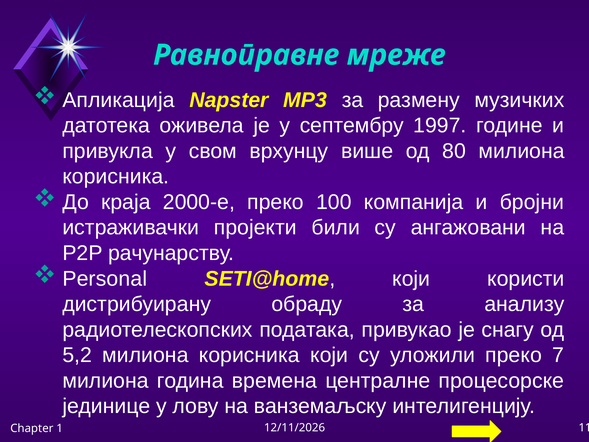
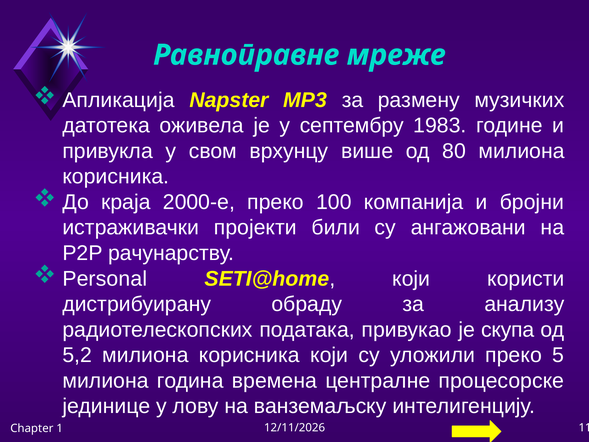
1997: 1997 -> 1983 (440, 125)
снагу: снагу -> скупа (508, 330)
7: 7 -> 5 (558, 355)
